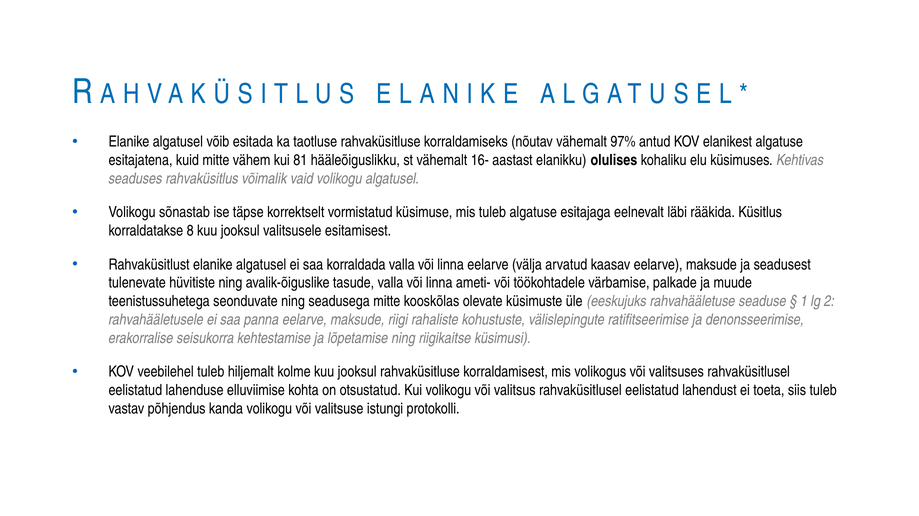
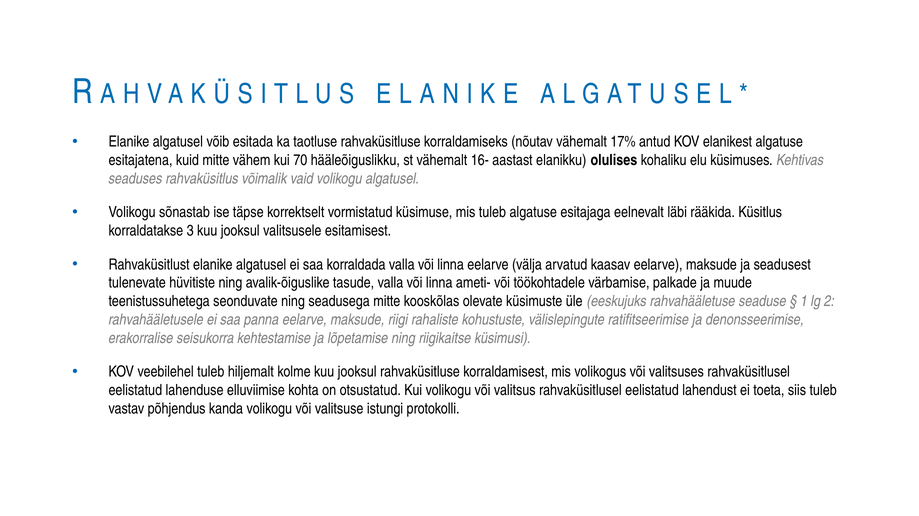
97%: 97% -> 17% (623, 142)
81: 81 -> 70 (300, 161)
8: 8 -> 3 (190, 231)
